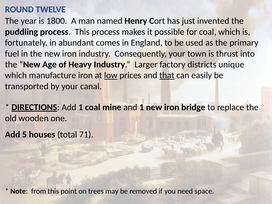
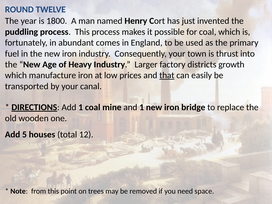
unique: unique -> growth (231, 65)
low underline: present -> none (111, 75)
71: 71 -> 12 (86, 135)
